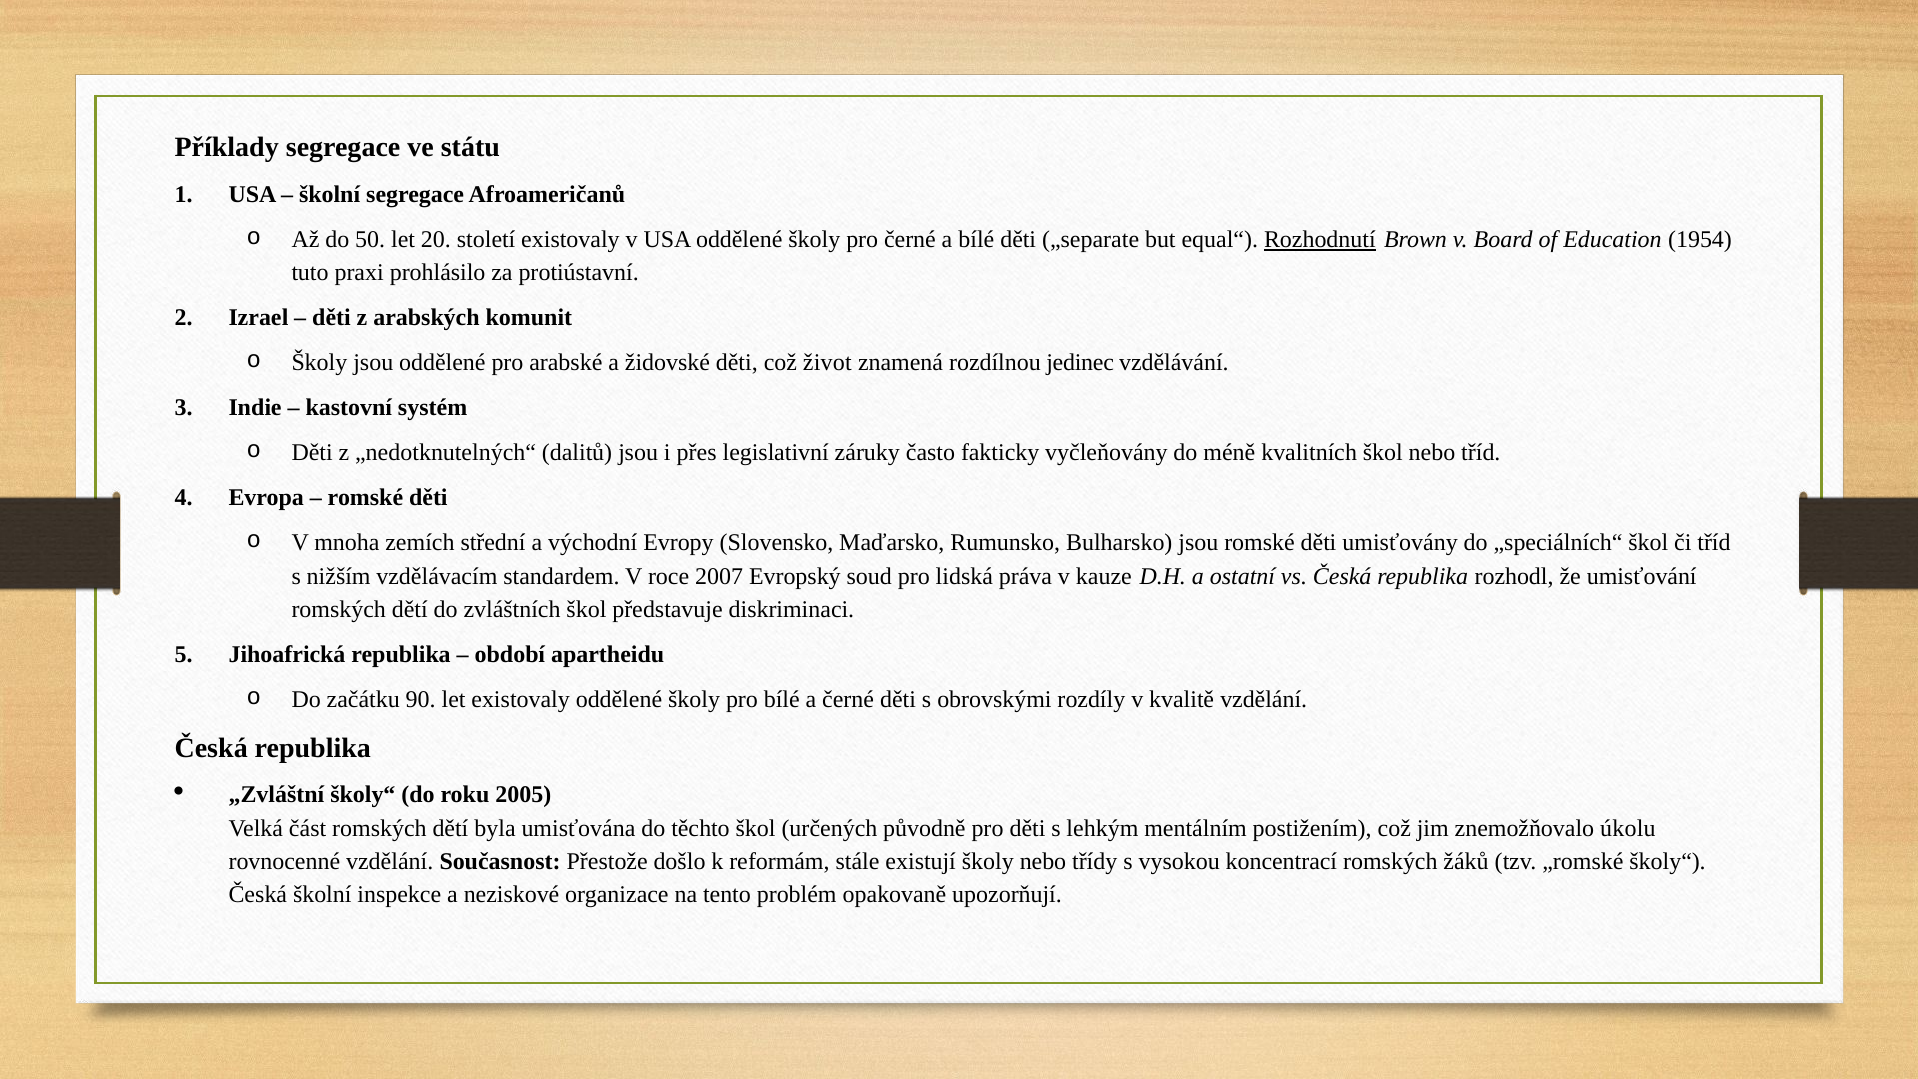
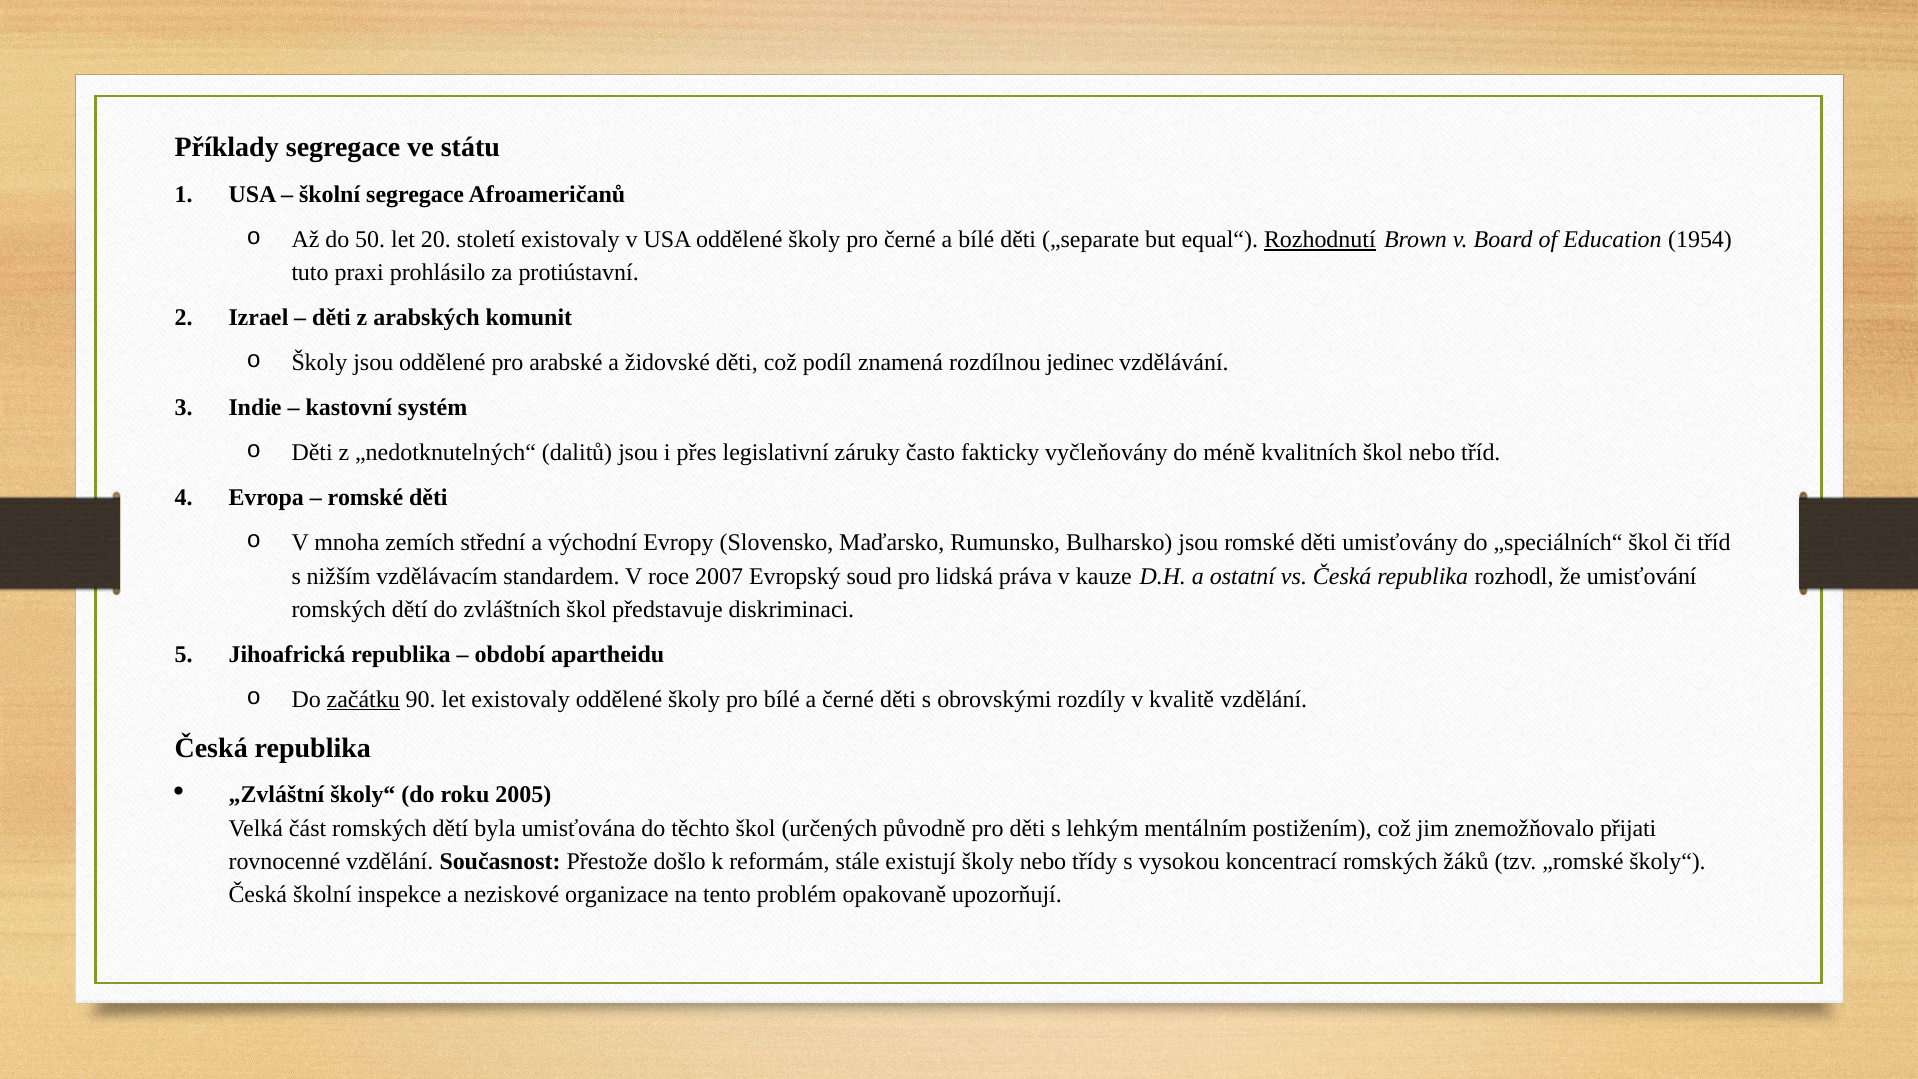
život: život -> podíl (828, 363)
začátku underline: none -> present (363, 699)
úkolu: úkolu -> přijati (1628, 828)
